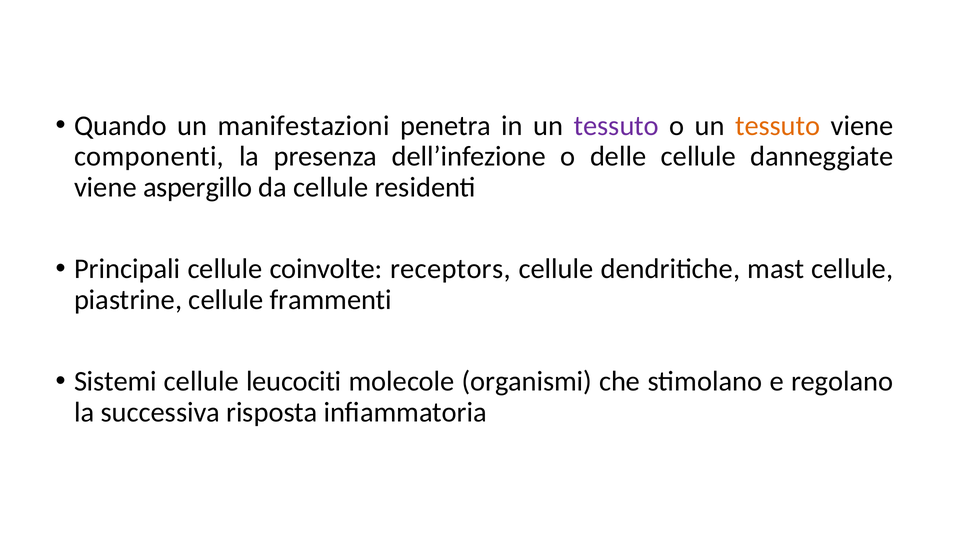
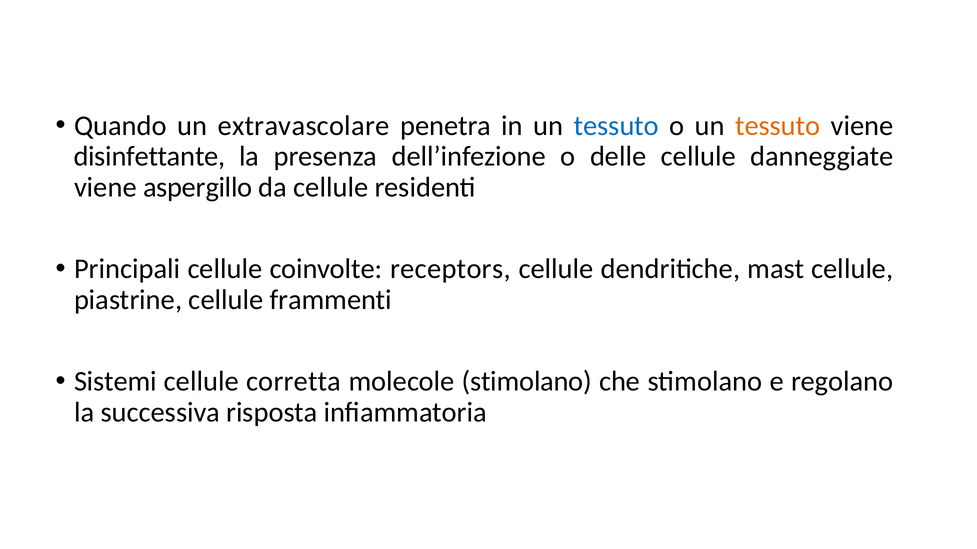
manifestazioni: manifestazioni -> extravascolare (304, 126)
tessuto colour: purple -> blue (616, 126)
componenti: componenti -> disinfettante (149, 157)
leucociti: leucociti -> corretta (294, 382)
molecole organismi: organismi -> stimolano (527, 382)
